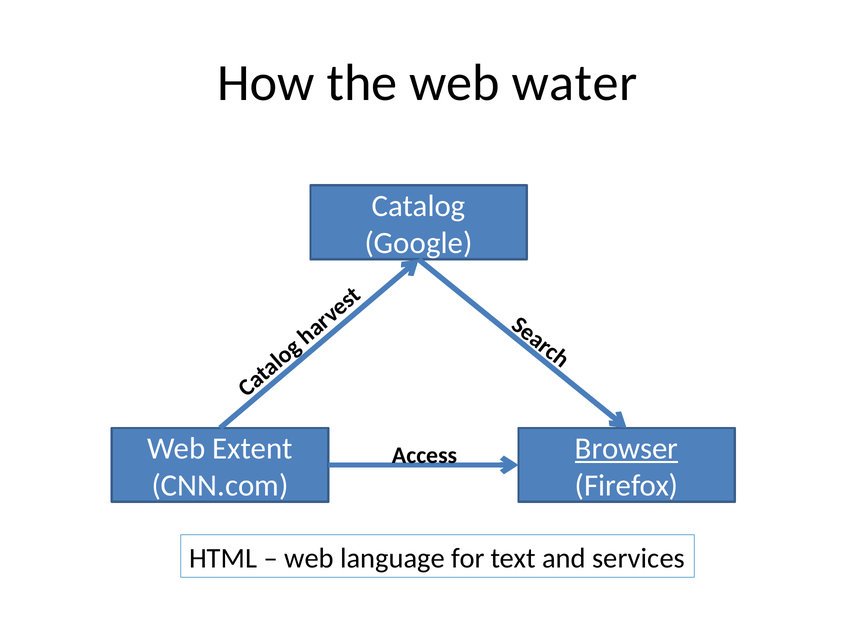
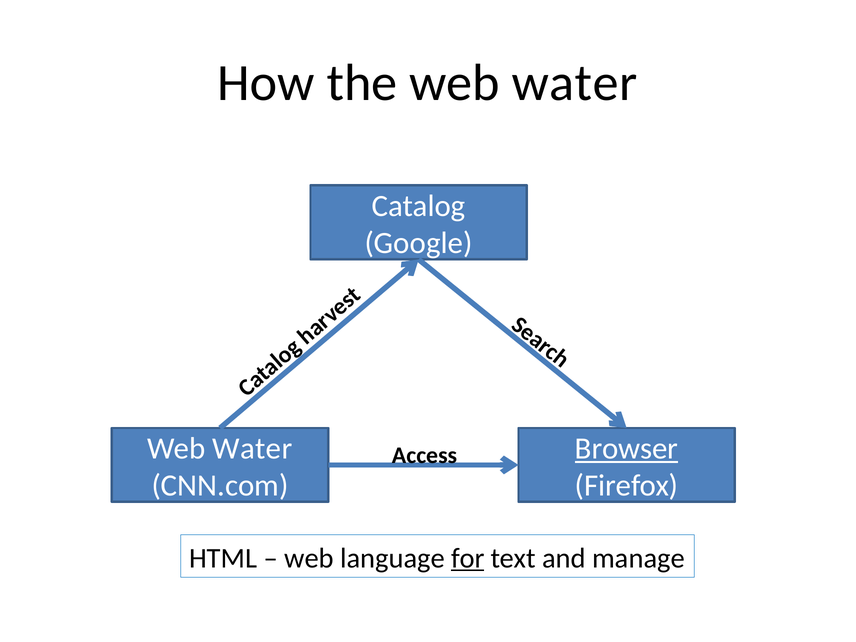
Extent: Extent -> Water (252, 449)
for underline: none -> present (468, 558)
services: services -> manage (639, 558)
